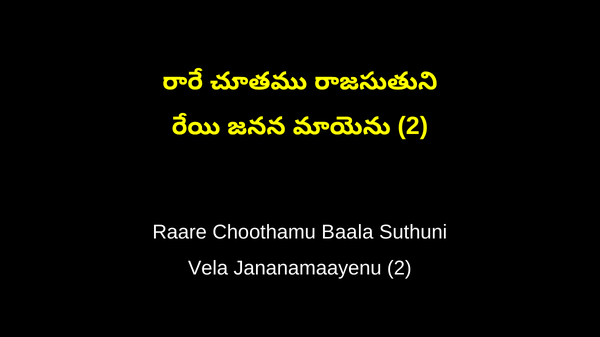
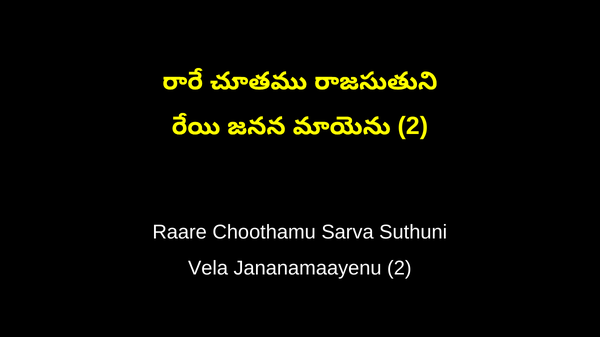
Baala: Baala -> Sarva (348, 232)
